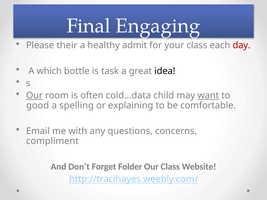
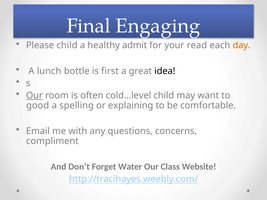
Please their: their -> child (67, 45)
your class: class -> read (197, 45)
day colour: red -> orange (242, 45)
which: which -> lunch (49, 71)
task: task -> first (110, 71)
cold…data: cold…data -> cold…level (128, 96)
want underline: present -> none (208, 96)
Folder: Folder -> Water (130, 167)
